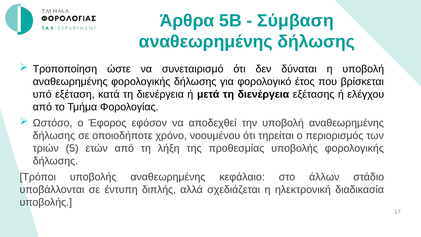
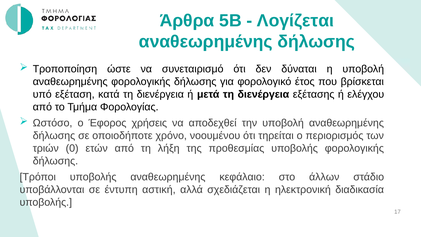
Σύμβαση: Σύμβαση -> Λογίζεται (296, 21)
εφόσον: εφόσον -> χρήσεις (149, 123)
5: 5 -> 0 (72, 148)
διπλής: διπλής -> αστική (159, 190)
